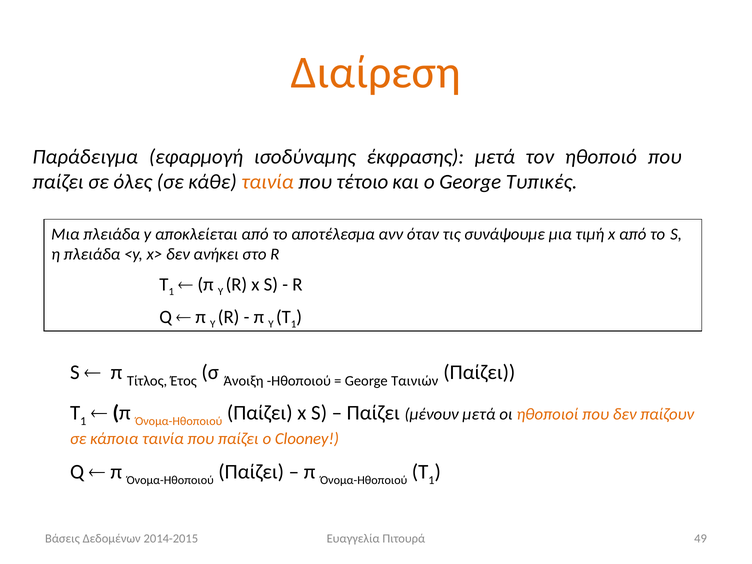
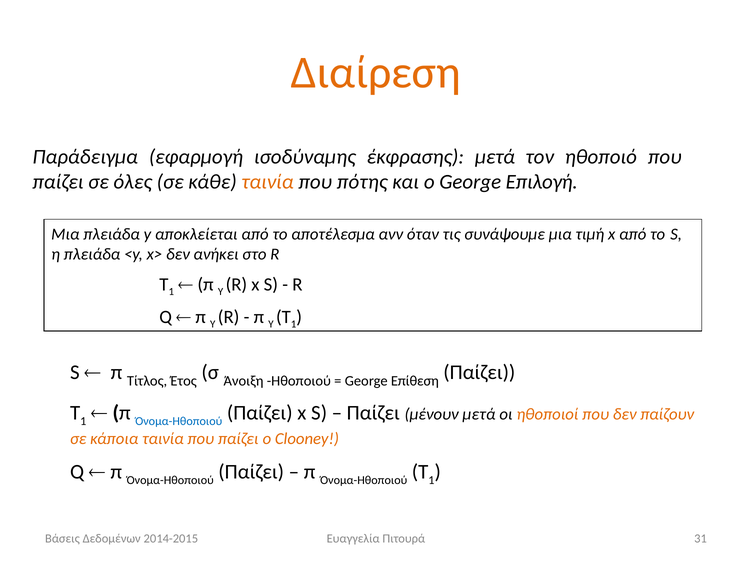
τέτοιο: τέτοιο -> πότης (362, 182)
Τυπικές: Τυπικές -> Επιλογή (542, 182)
Ταινιών: Ταινιών -> Επίθεση (415, 381)
Όνομα-Ηθοποιού colour: orange -> blue (179, 421)
49: 49 -> 31 (701, 538)
